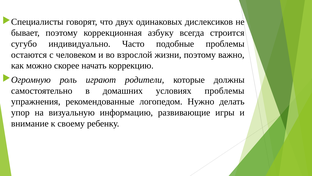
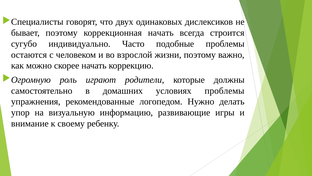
коррекционная азбуку: азбуку -> начать (161, 33)
